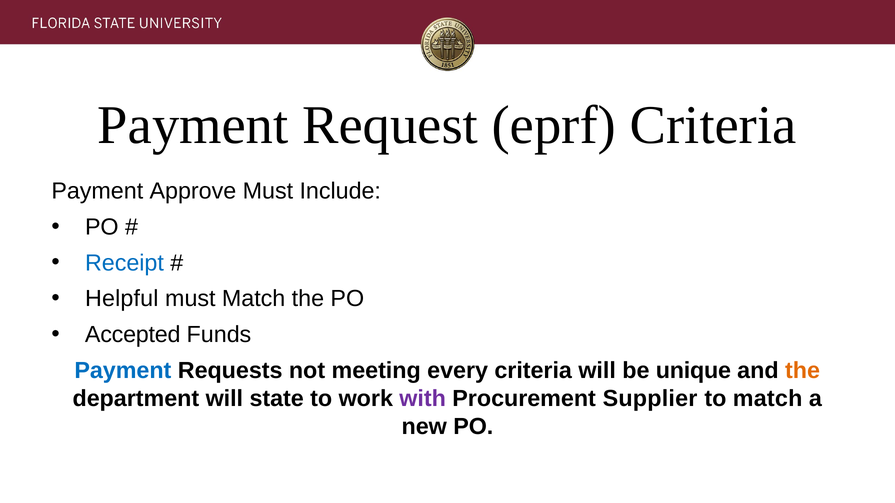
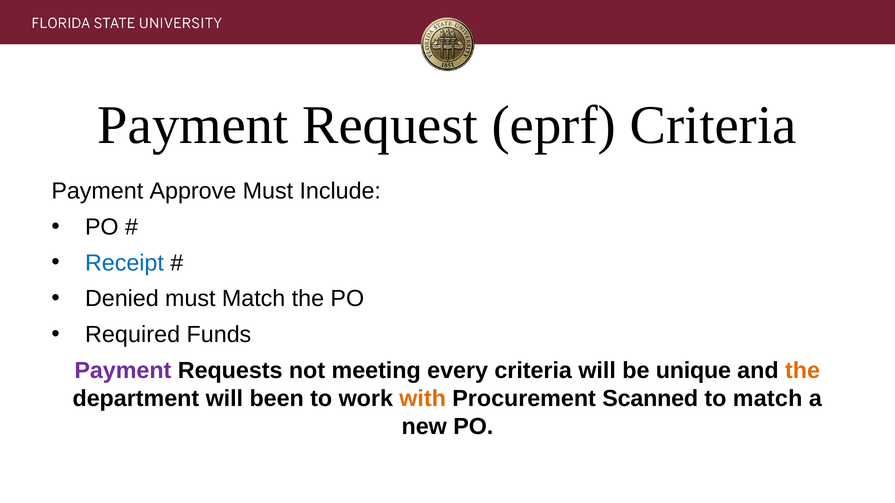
Helpful: Helpful -> Denied (122, 299)
Accepted: Accepted -> Required (133, 335)
Payment colour: blue -> purple (123, 371)
state: state -> been (277, 399)
with colour: purple -> orange (423, 399)
Supplier: Supplier -> Scanned (650, 399)
